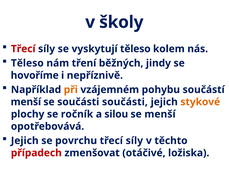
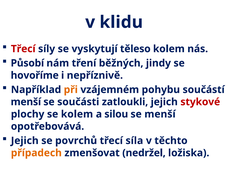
školy: školy -> klidu (121, 22)
Těleso: Těleso -> Působí (27, 63)
součásti součásti: součásti -> zatloukli (125, 102)
stykové colour: orange -> red (200, 102)
se ročník: ročník -> kolem (77, 114)
povrchu: povrchu -> povrchů (76, 140)
síly: síly -> síla (134, 140)
případech colour: red -> orange (36, 153)
otáčivé: otáčivé -> nedržel (144, 153)
